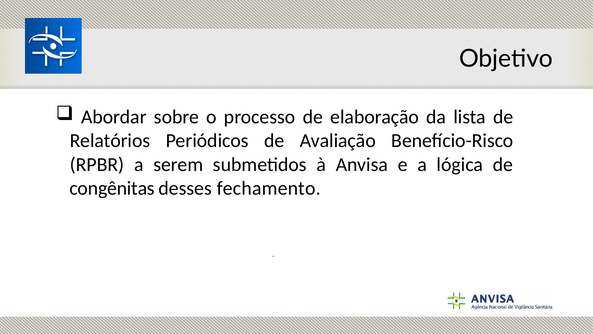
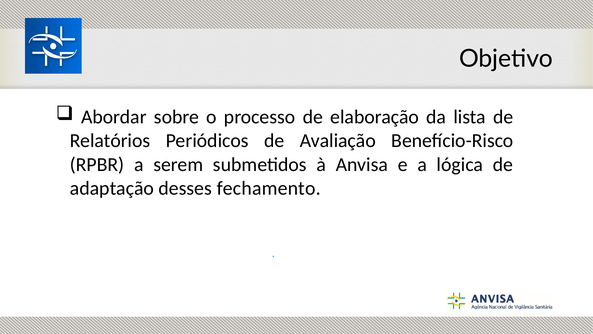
congênitas: congênitas -> adaptação (112, 188)
